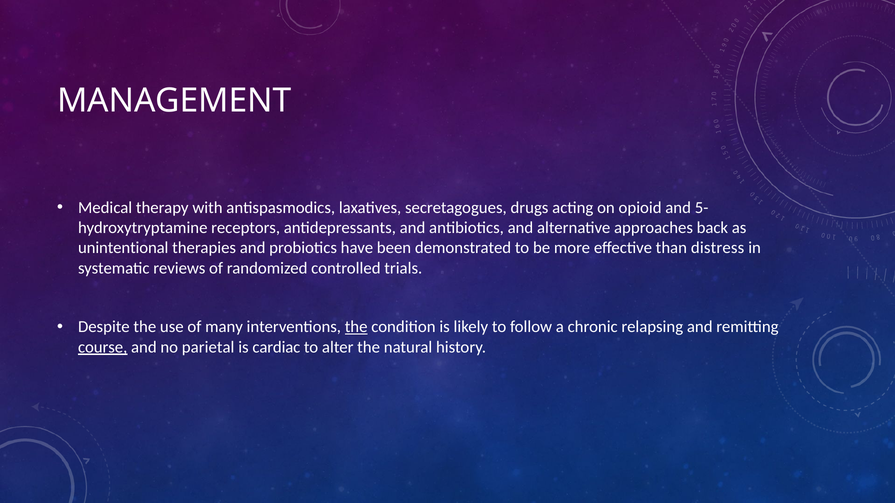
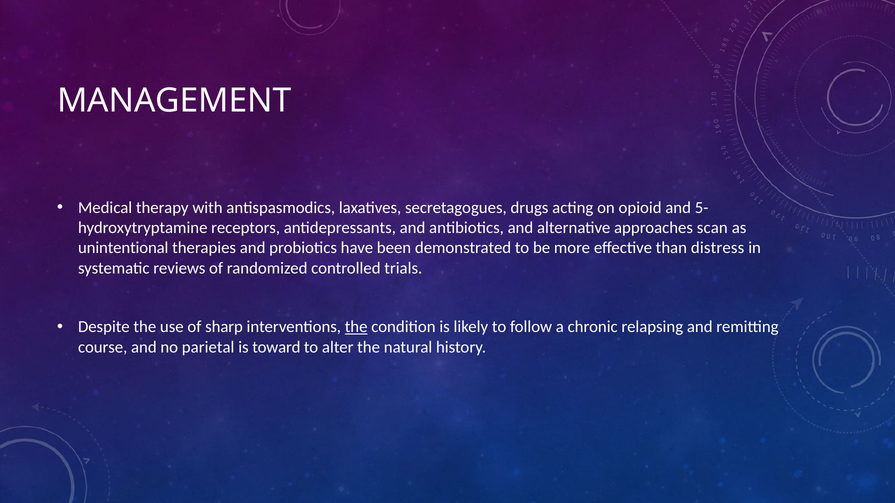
back: back -> scan (712, 228)
many: many -> sharp (224, 327)
course underline: present -> none (103, 347)
cardiac: cardiac -> toward (276, 347)
